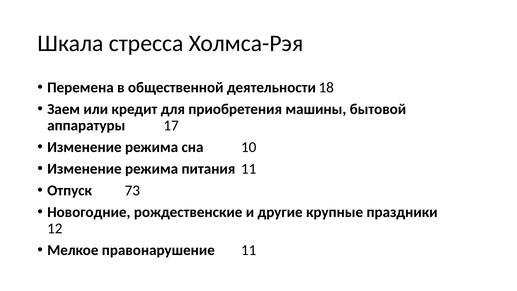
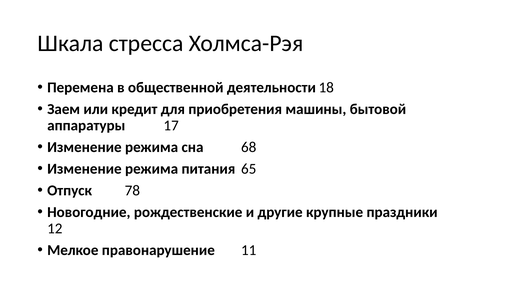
10: 10 -> 68 (249, 147)
питания 11: 11 -> 65 (249, 169)
73: 73 -> 78 (132, 190)
